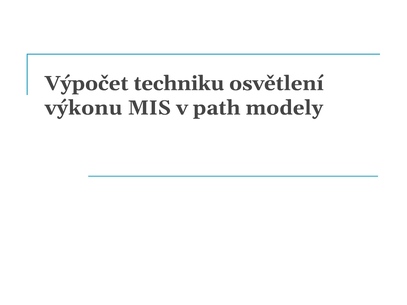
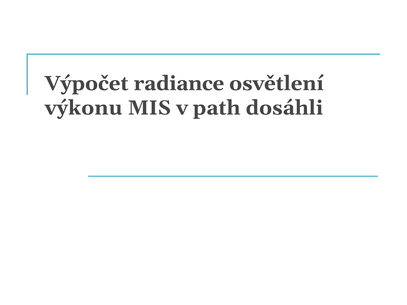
techniku: techniku -> radiance (179, 83)
modely: modely -> dosáhli (284, 108)
